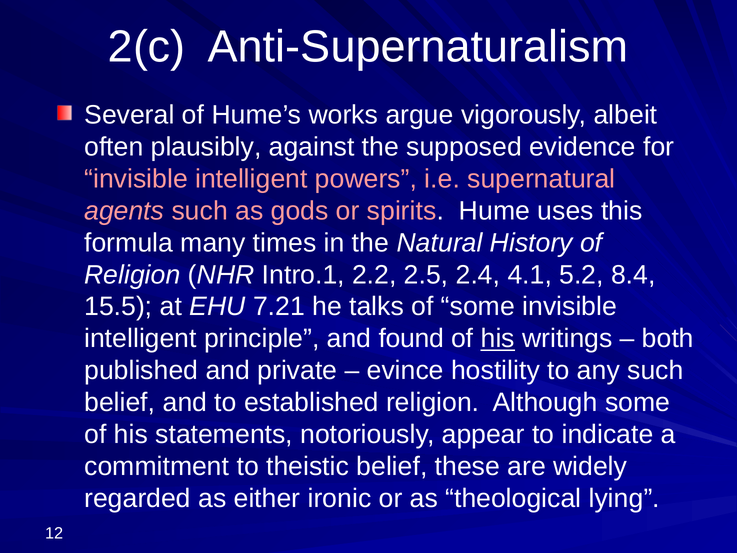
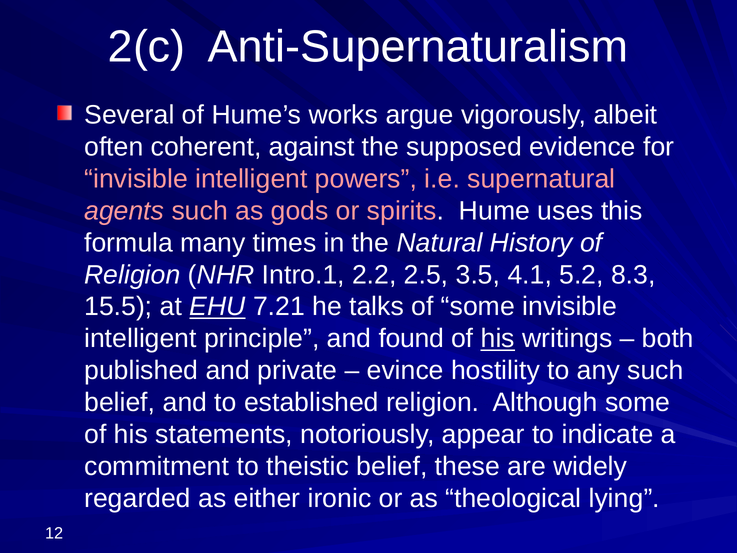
plausibly: plausibly -> coherent (206, 147)
2.4: 2.4 -> 3.5 (478, 275)
8.4: 8.4 -> 8.3 (633, 275)
EHU underline: none -> present (218, 307)
